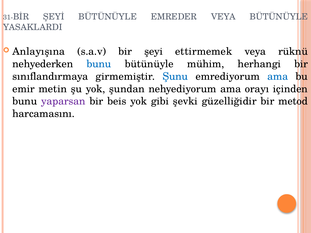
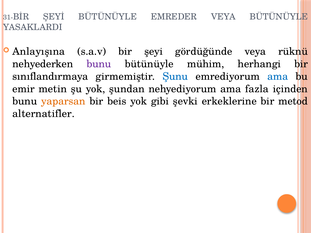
ettirmemek: ettirmemek -> gördüğünde (204, 52)
bunu colour: blue -> purple (99, 64)
orayı: orayı -> fazla (257, 89)
yaparsan colour: purple -> orange (63, 101)
güzelliğidir: güzelliğidir -> erkeklerine (229, 101)
harcamasını: harcamasını -> alternatifler (44, 114)
